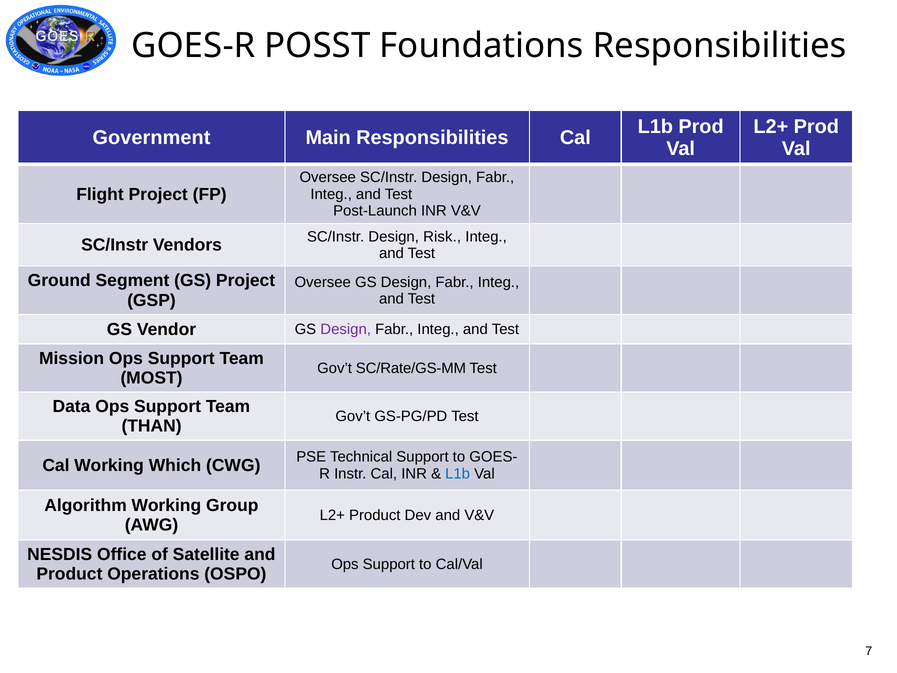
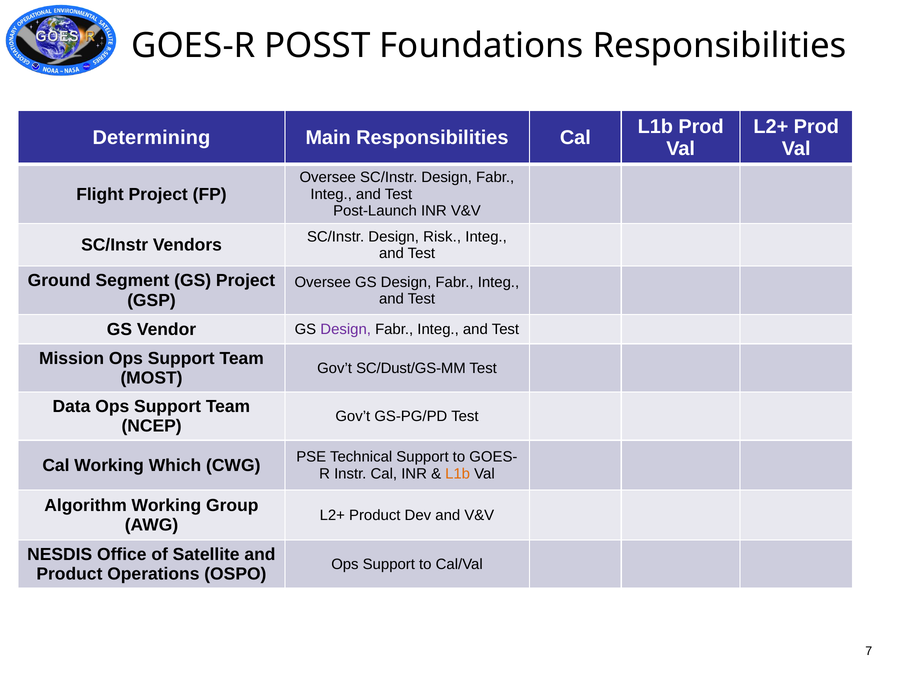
Government: Government -> Determining (151, 138)
SC/Rate/GS-MM: SC/Rate/GS-MM -> SC/Dust/GS-MM (411, 368)
THAN: THAN -> NCEP (152, 426)
L1b colour: blue -> orange (458, 474)
